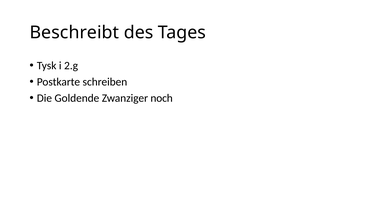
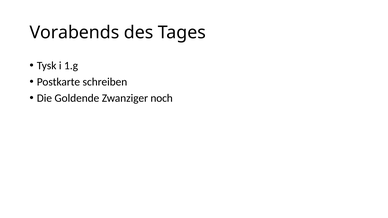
Beschreibt: Beschreibt -> Vorabends (74, 33)
2.g: 2.g -> 1.g (71, 66)
